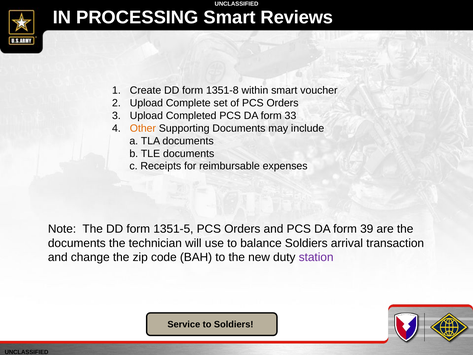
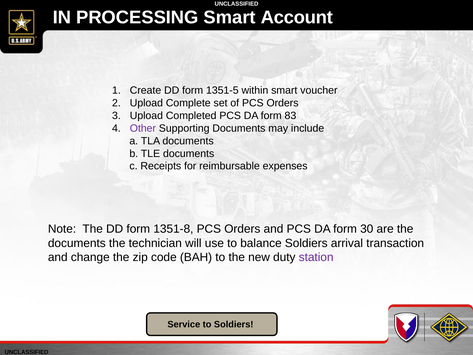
Reviews: Reviews -> Account (297, 17)
1351-8: 1351-8 -> 1351-5 (222, 90)
33: 33 -> 83 (290, 116)
Other colour: orange -> purple (143, 128)
1351-5: 1351-5 -> 1351-8 (173, 229)
39: 39 -> 30 (367, 229)
